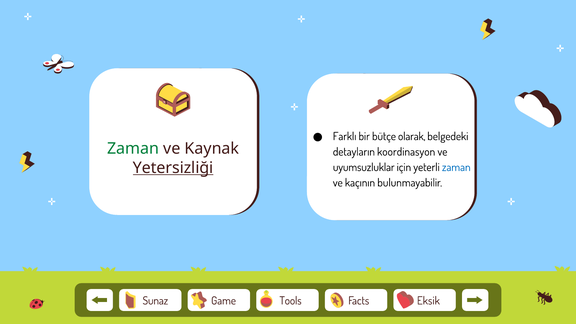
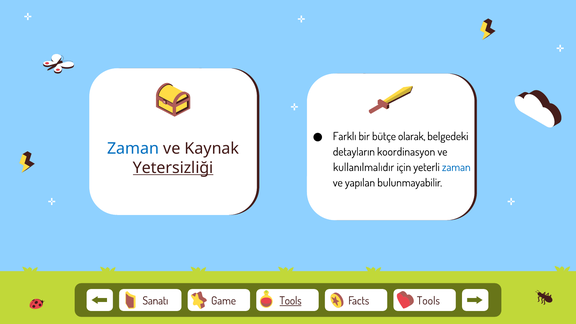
Zaman colour: green -> blue (133, 149)
uyumsuzluklar: uyumsuzluklar -> kullanılmalıdır (364, 167)
kaçının: kaçının -> yapılan (360, 183)
Sunaz: Sunaz -> Sanatı (155, 301)
Tools underline: none -> present (291, 301)
Facts Eksik: Eksik -> Tools (428, 301)
